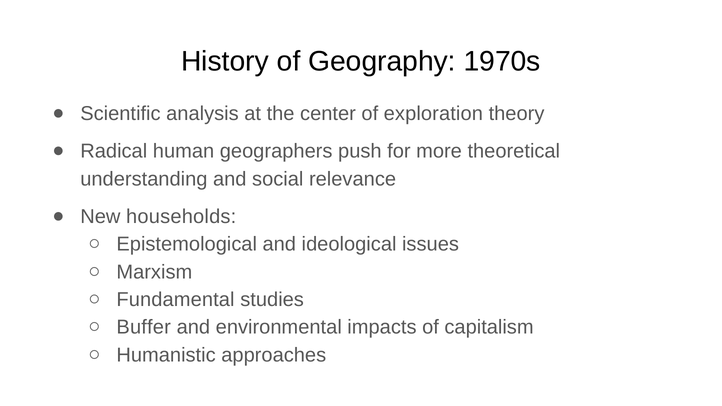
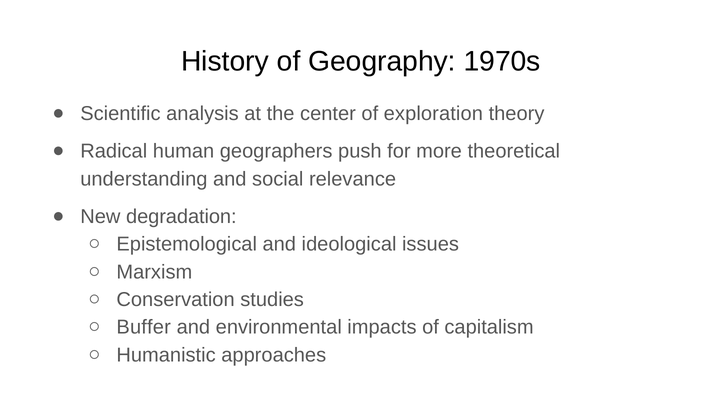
households: households -> degradation (181, 217)
Fundamental: Fundamental -> Conservation (176, 300)
